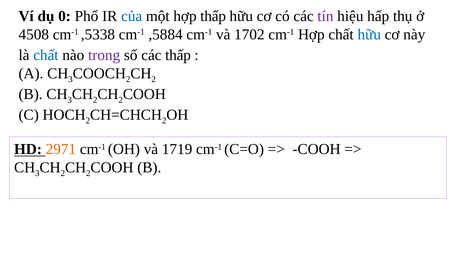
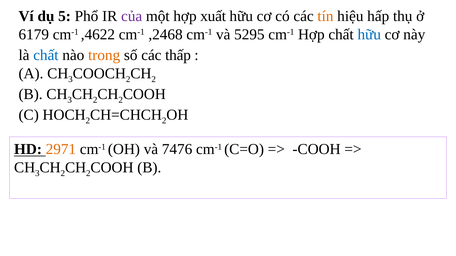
0: 0 -> 5 (65, 16)
của colour: blue -> purple (132, 16)
hợp thấp: thấp -> xuất (213, 16)
tín colour: purple -> orange (325, 16)
4508: 4508 -> 6179 (34, 34)
,5338: ,5338 -> ,4622 (98, 34)
,5884: ,5884 -> ,2468 (166, 34)
1702: 1702 -> 5295 (249, 34)
trong colour: purple -> orange (104, 55)
1719: 1719 -> 7476 (177, 150)
